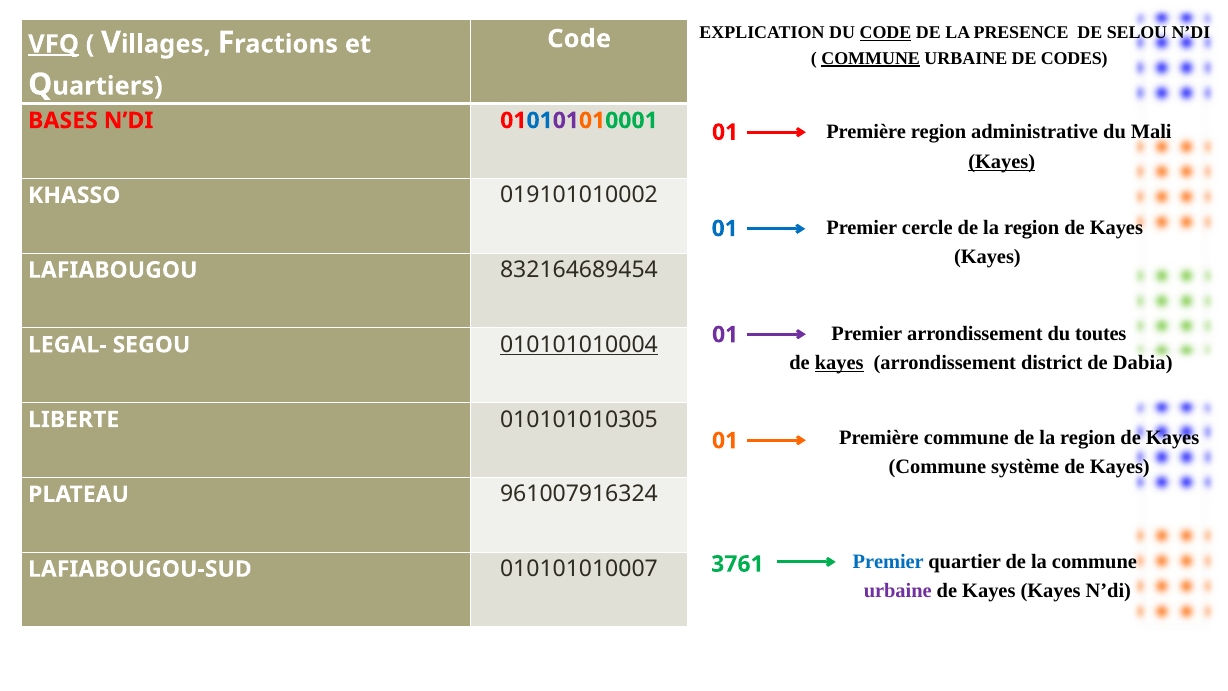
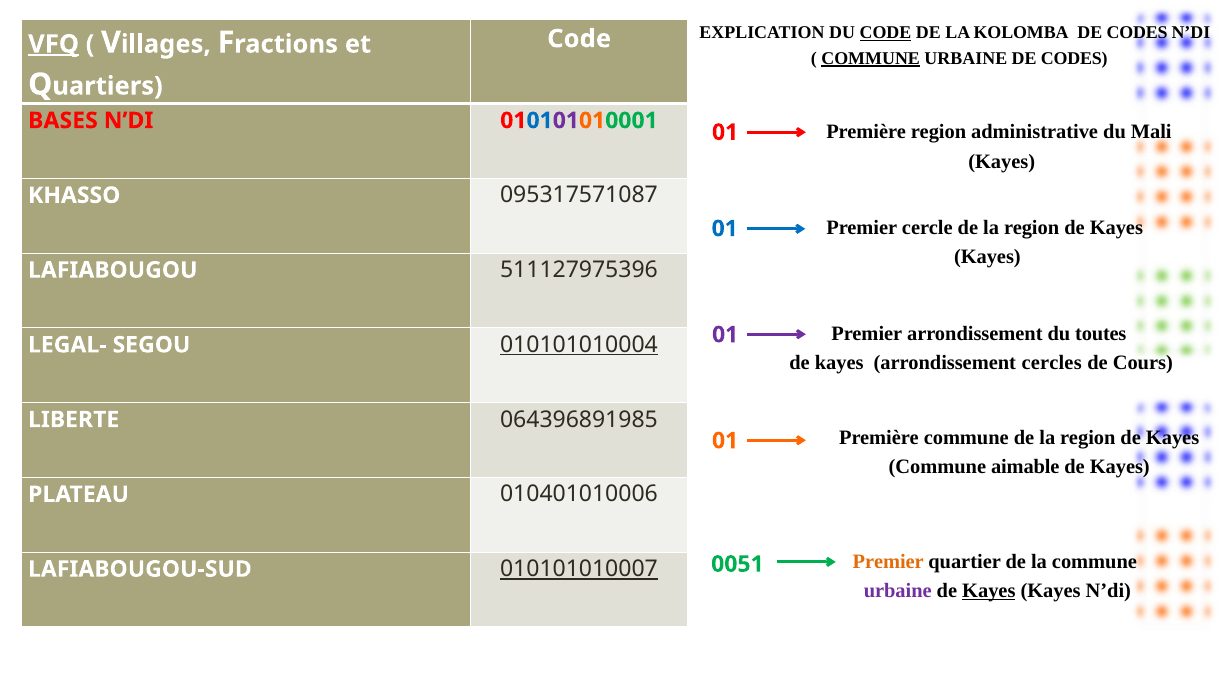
PRESENCE: PRESENCE -> KOLOMBA (1021, 33)
SELOU: SELOU -> CODES (1137, 33)
Kayes underline: present -> none (1002, 161)
019101010002: 019101010002 -> 095317571087 (579, 195)
832164689454: 832164689454 -> 511127975396 (579, 270)
kayes underline: present -> none (839, 363)
district: district -> cercles (1052, 363)
Dabia: Dabia -> Cours (1143, 363)
010101010305: 010101010305 -> 064396891985 (579, 419)
système: système -> aimable (1025, 467)
961007916324: 961007916324 -> 010401010006 (579, 494)
Premier colour: blue -> orange (888, 561)
3761: 3761 -> 0051 (737, 564)
010101010007 underline: none -> present (579, 569)
Kayes underline: none -> present (989, 591)
